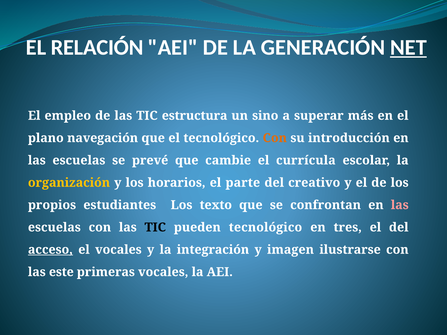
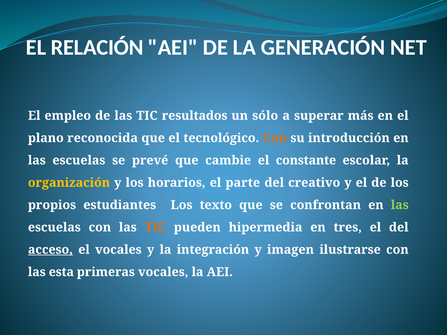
NET underline: present -> none (408, 48)
estructura: estructura -> resultados (195, 116)
sino: sino -> sólo (265, 116)
navegación: navegación -> reconocida (103, 138)
currícula: currícula -> constante (306, 160)
las colour: pink -> light green (400, 205)
TIC colour: black -> orange (155, 227)
pueden tecnológico: tecnológico -> hipermedia (266, 227)
este: este -> esta (61, 272)
